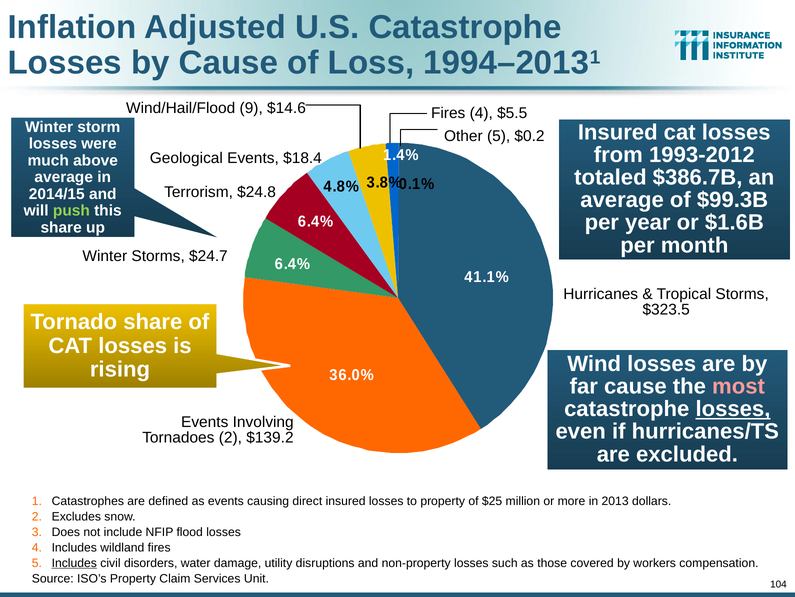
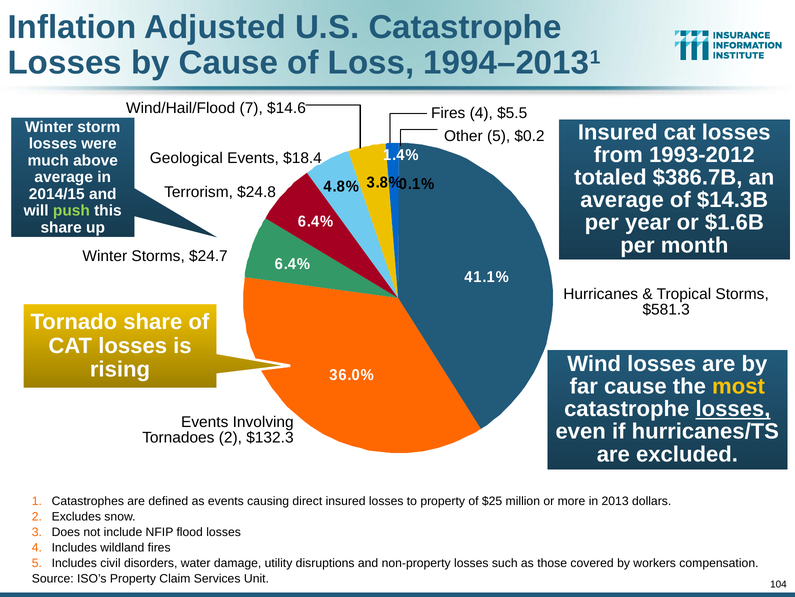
9: 9 -> 7 (251, 108)
$99.3B: $99.3B -> $14.3B (733, 200)
$323.5: $323.5 -> $581.3 (666, 309)
most colour: pink -> yellow (739, 386)
$139.2: $139.2 -> $132.3 (270, 437)
Includes underline: present -> none (74, 562)
